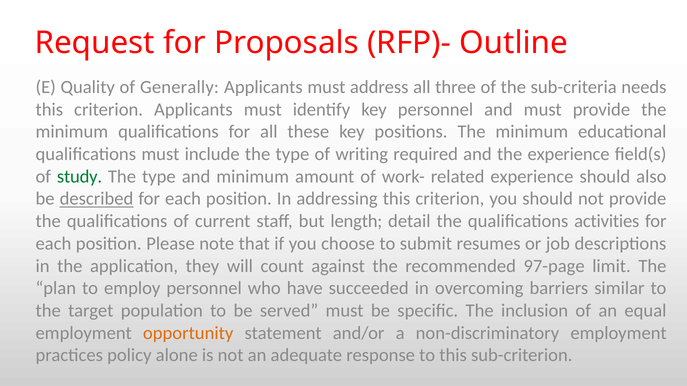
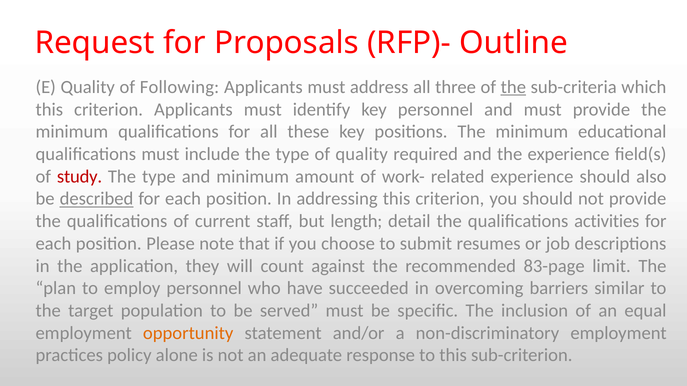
Generally: Generally -> Following (179, 87)
the underline: none -> present (513, 87)
needs: needs -> which (644, 87)
of writing: writing -> quality (362, 154)
study colour: green -> red (80, 177)
97-page: 97-page -> 83-page (554, 266)
